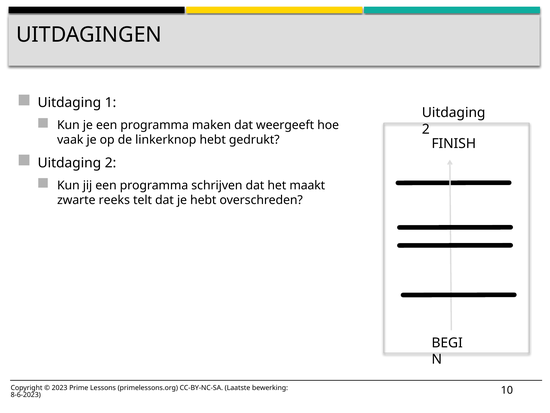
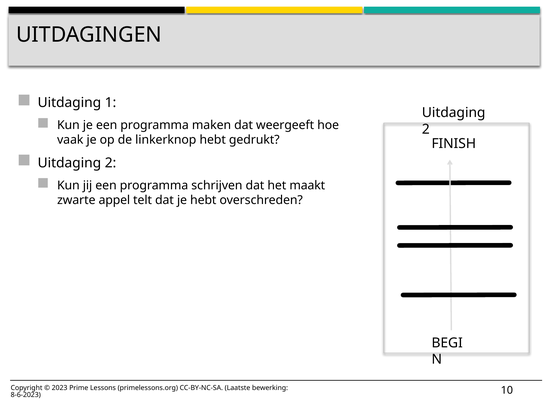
reeks: reeks -> appel (114, 200)
